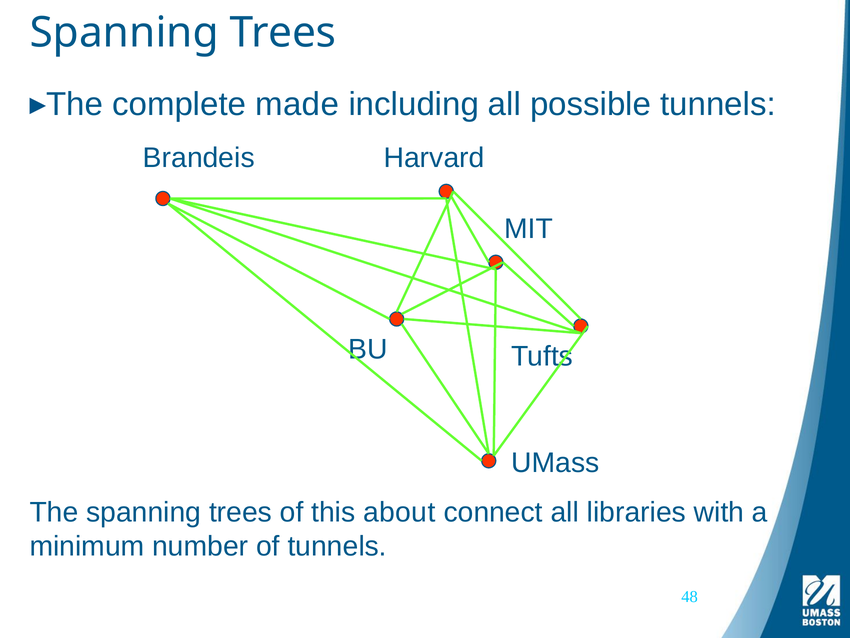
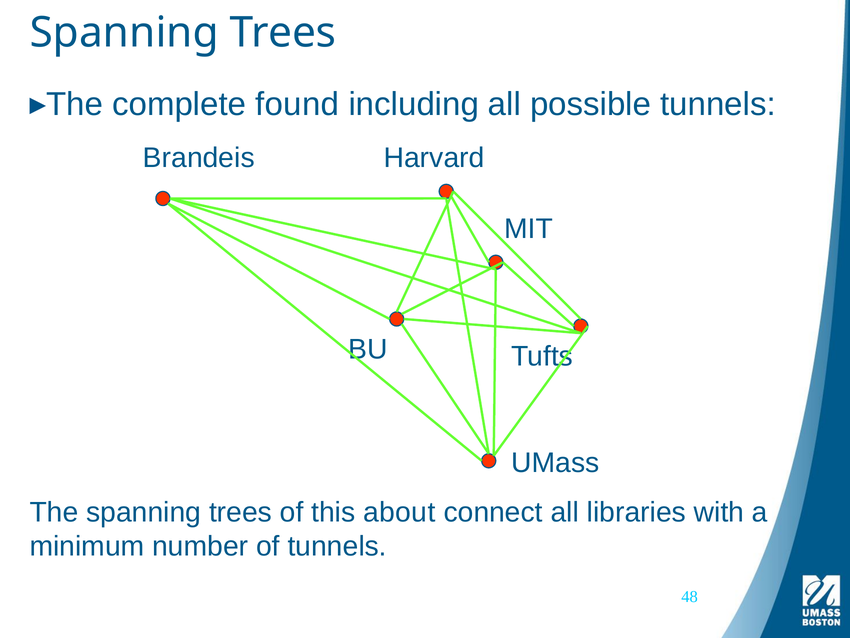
made: made -> found (297, 104)
